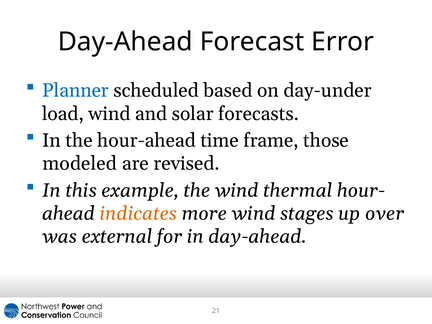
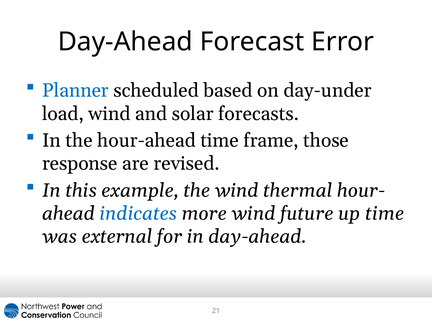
modeled: modeled -> response (80, 164)
indicates colour: orange -> blue (138, 214)
stages: stages -> future (307, 214)
up over: over -> time (385, 214)
